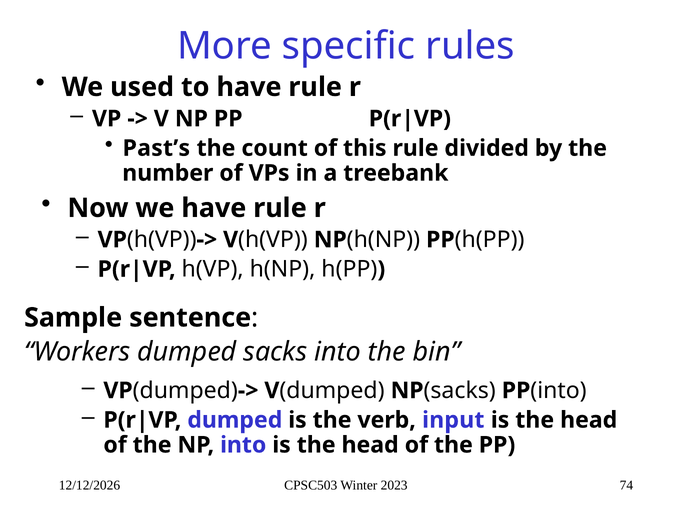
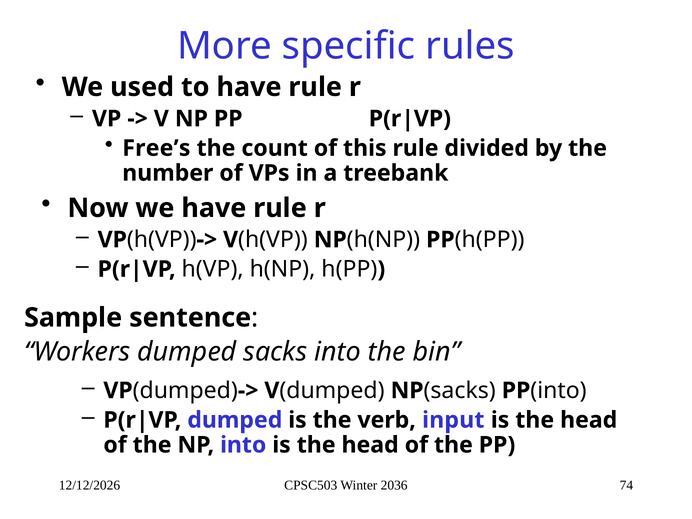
Past’s: Past’s -> Free’s (156, 148)
2023: 2023 -> 2036 (394, 485)
